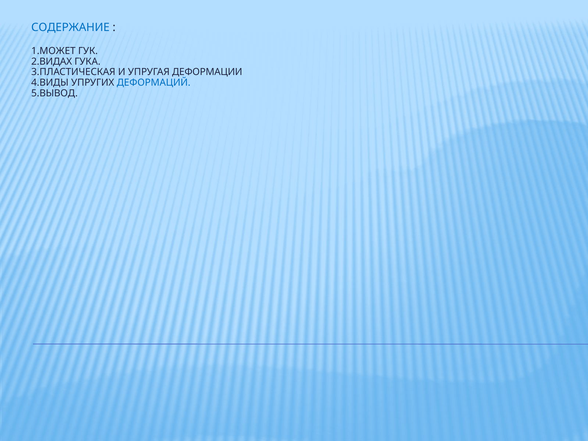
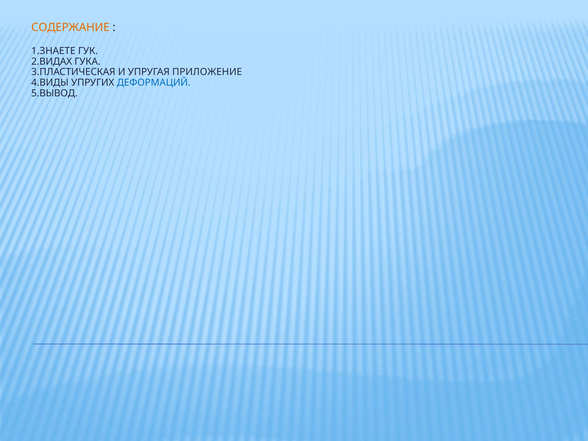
СОДЕРЖАНИЕ colour: blue -> orange (70, 27)
1.МОЖЕТ: 1.МОЖЕТ -> 1.ЗНАЕТЕ (53, 51)
ДЕФОРМАЦИИ: ДЕФОРМАЦИИ -> ПРИЛОЖЕНИЕ (207, 72)
